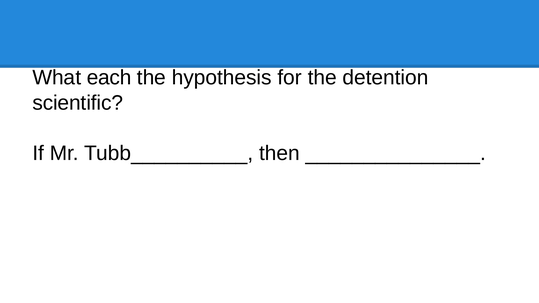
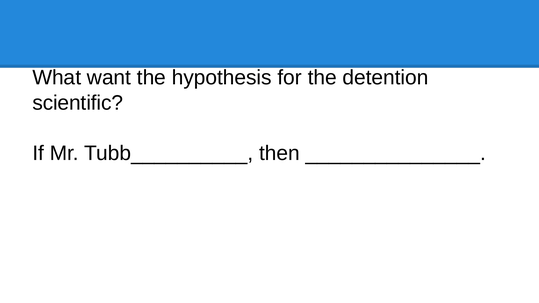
each: each -> want (109, 78)
